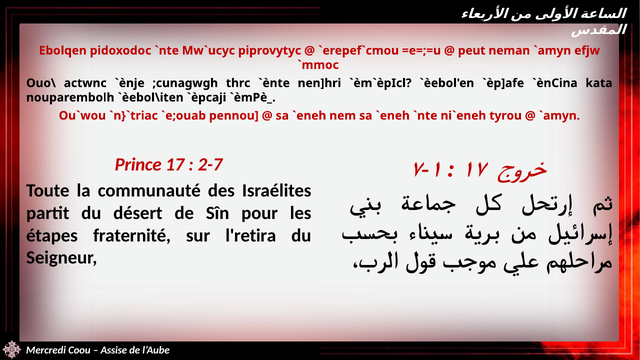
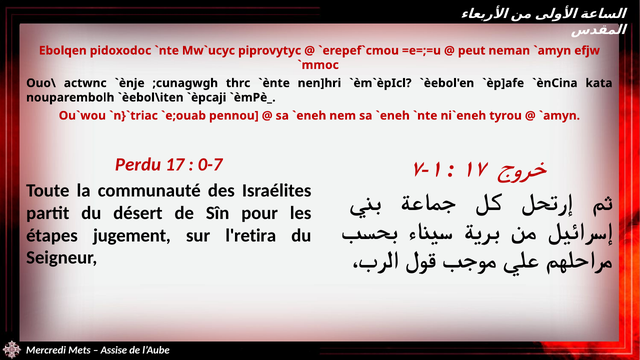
Prince: Prince -> Perdu (138, 165)
2-7: 2-7 -> 0-7 (210, 165)
fraternité: fraternité -> jugement (132, 235)
Coou: Coou -> Mets (79, 350)
